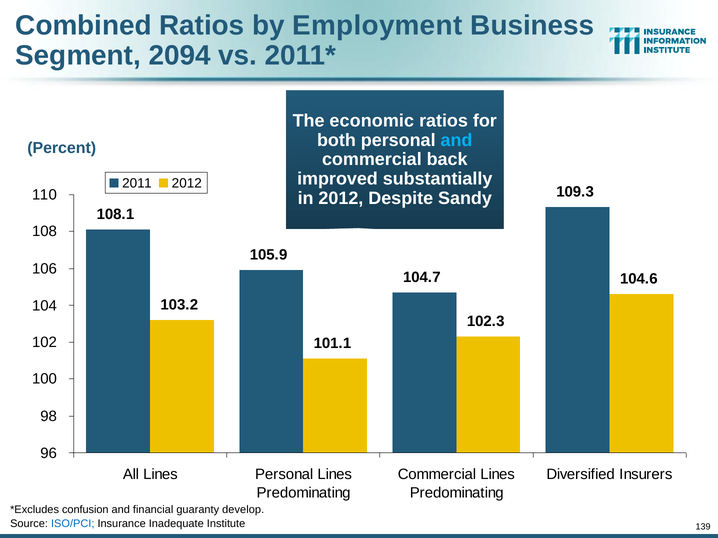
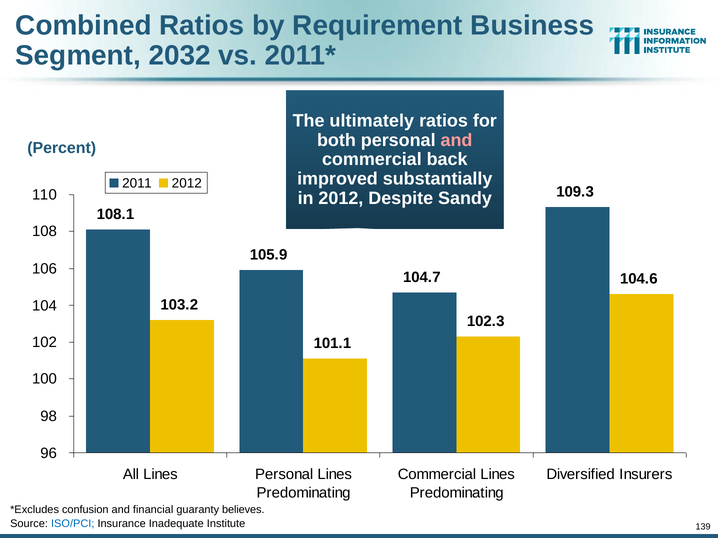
Employment: Employment -> Requirement (378, 26)
2094: 2094 -> 2032 (180, 56)
economic: economic -> ultimately (372, 121)
and colour: light blue -> pink (456, 140)
develop: develop -> believes (243, 510)
